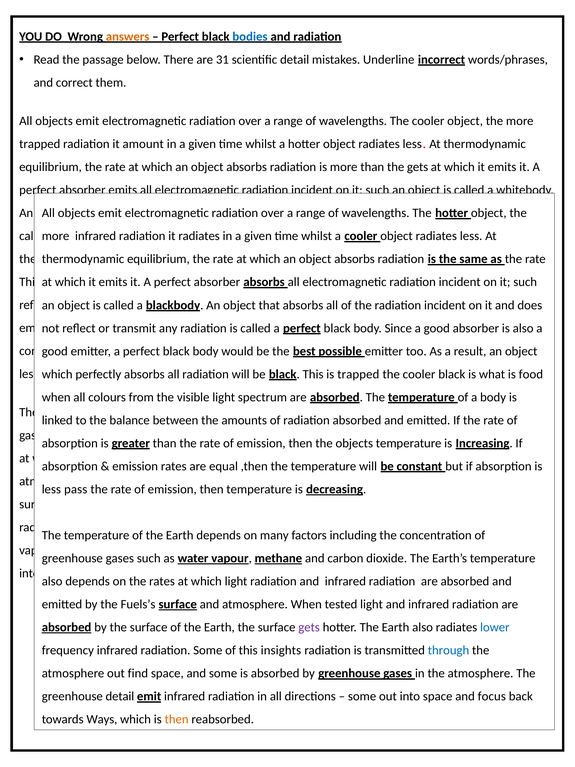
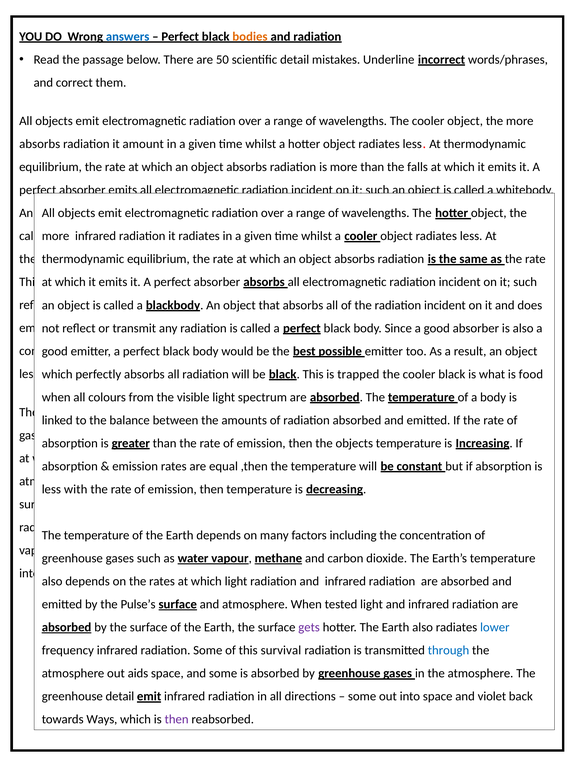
answers colour: orange -> blue (128, 36)
bodies colour: blue -> orange (250, 36)
31: 31 -> 50 (222, 59)
trapped: trapped -> absorbs (40, 144)
the gets: gets -> falls (418, 167)
pass: pass -> with (76, 489)
Fuels’s: Fuels’s -> Pulse’s (138, 604)
insights: insights -> survival (281, 650)
find: find -> aids (138, 673)
focus: focus -> violet (492, 696)
then colour: orange -> purple (177, 719)
